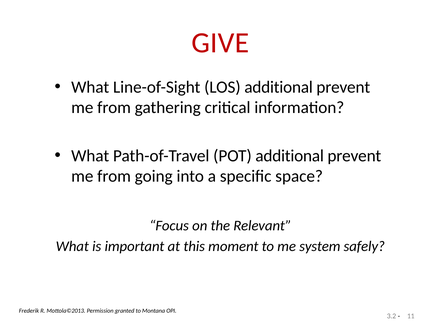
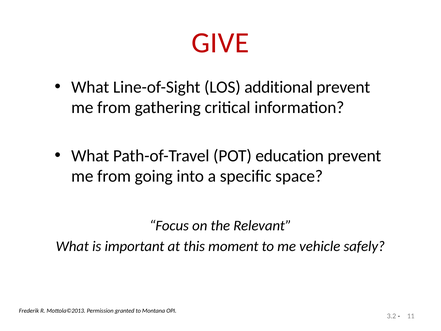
POT additional: additional -> education (290, 156)
system: system -> vehicle (320, 246)
